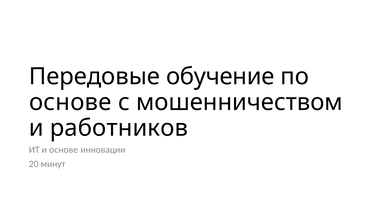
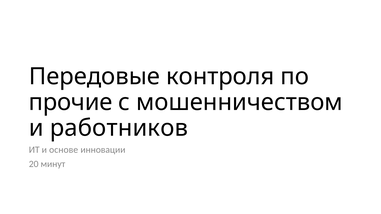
обучение: обучение -> контроля (220, 77)
основе: основе -> прочие (71, 102)
